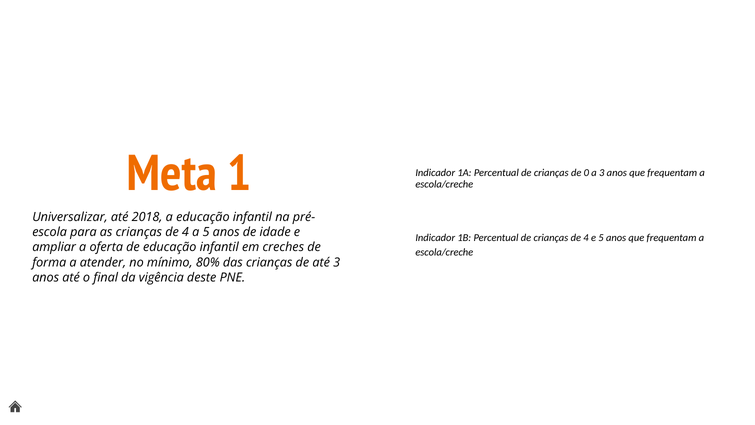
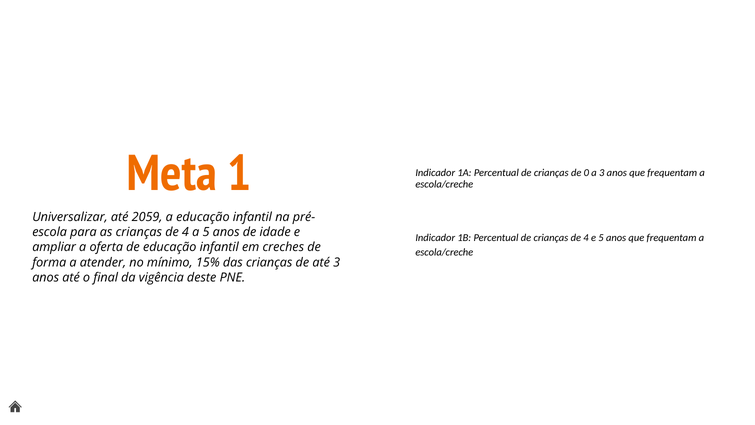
2018: 2018 -> 2059 (147, 217)
80%: 80% -> 15% (208, 262)
